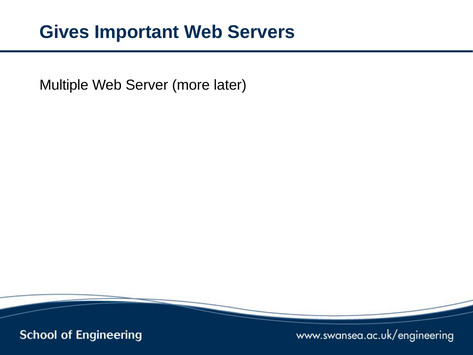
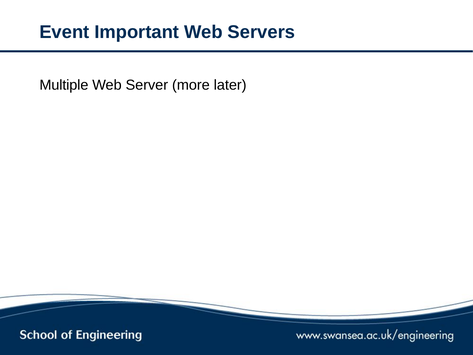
Gives: Gives -> Event (64, 32)
